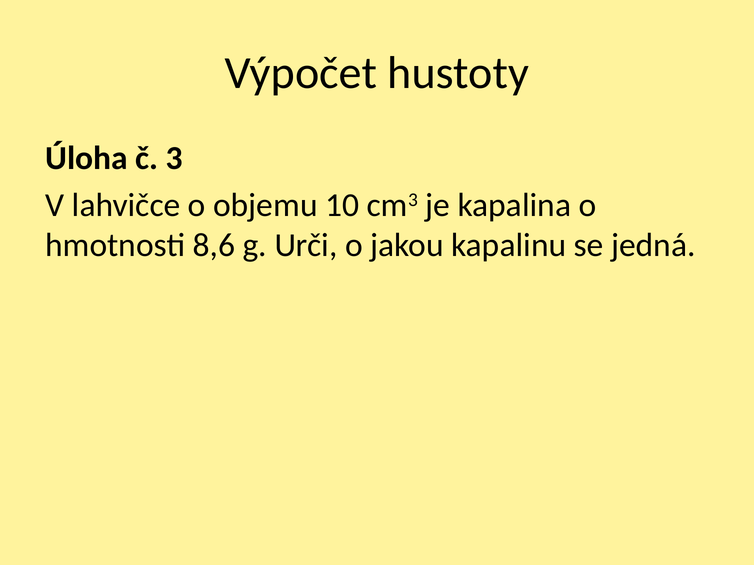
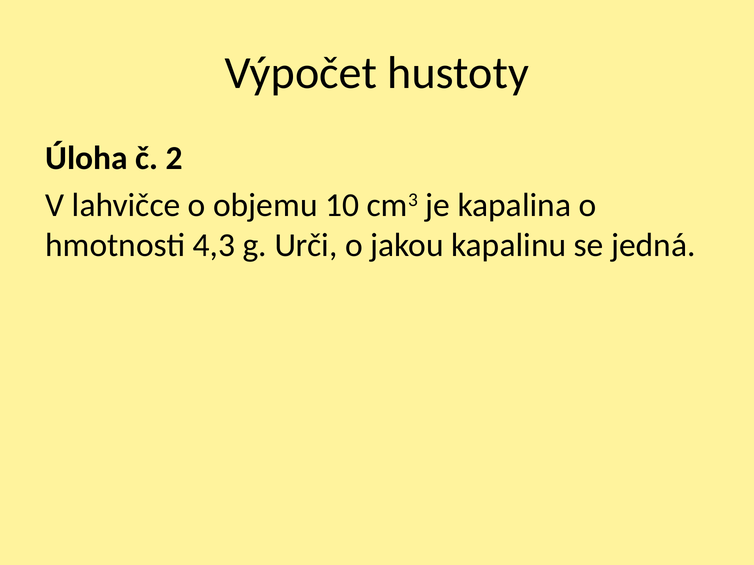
3: 3 -> 2 (174, 158)
8,6: 8,6 -> 4,3 (214, 245)
